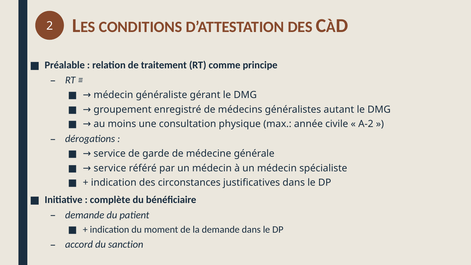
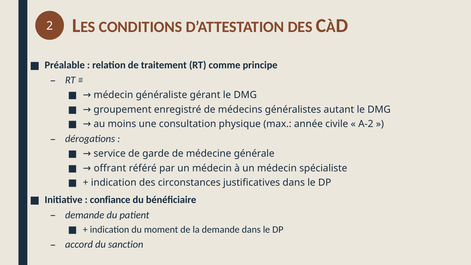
service: service -> offrant (110, 168)
complète: complète -> confiance (110, 200)
